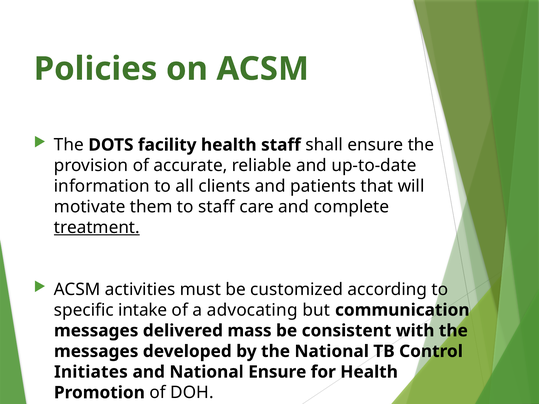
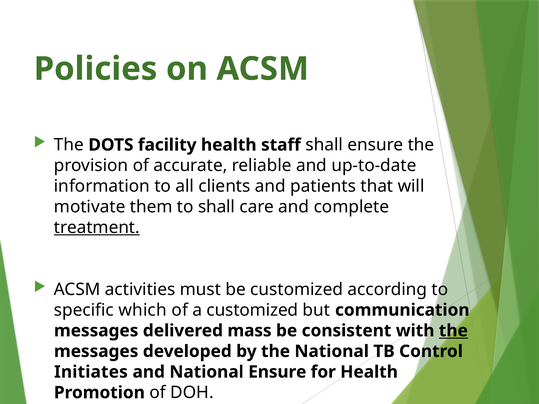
to staff: staff -> shall (217, 207)
intake: intake -> which (143, 310)
a advocating: advocating -> customized (252, 310)
the underline: none -> present (453, 331)
